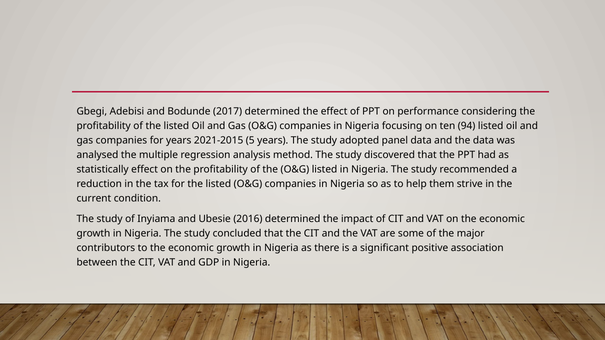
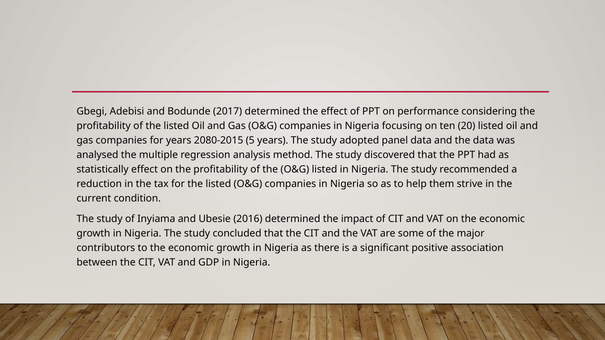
94: 94 -> 20 (467, 126)
2021-2015: 2021-2015 -> 2080-2015 (219, 140)
